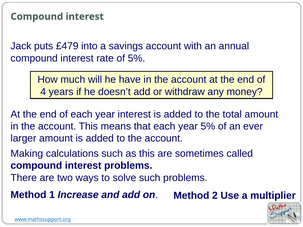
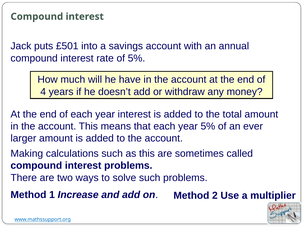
£479: £479 -> £501 (67, 46)
